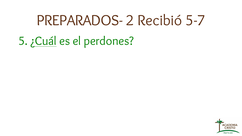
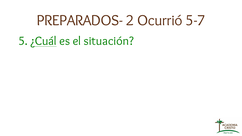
Recibió: Recibió -> Ocurrió (160, 20)
perdones: perdones -> situación (109, 41)
